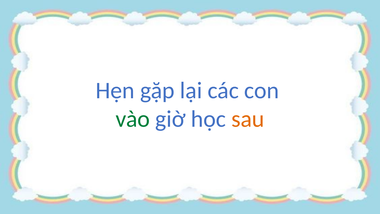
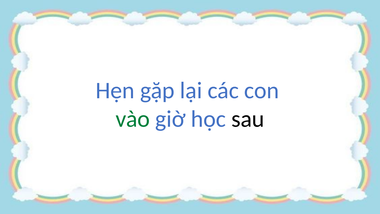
sau colour: orange -> black (248, 119)
